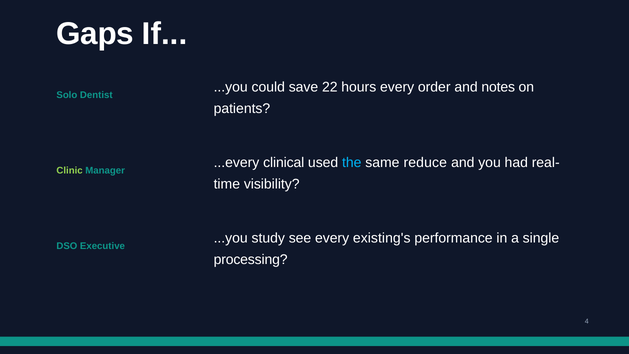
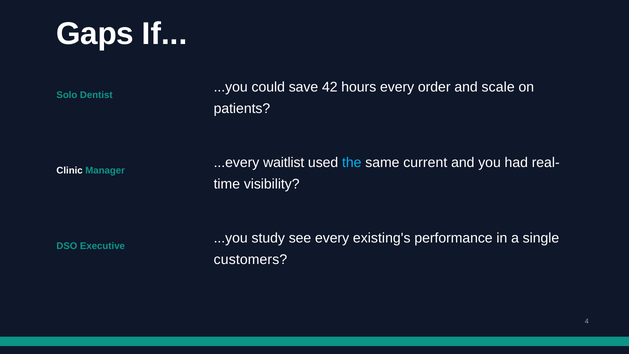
22: 22 -> 42 (330, 87)
notes: notes -> scale (498, 87)
clinical: clinical -> waitlist (284, 162)
reduce: reduce -> current (425, 162)
Clinic colour: light green -> white (70, 170)
processing: processing -> customers (250, 260)
